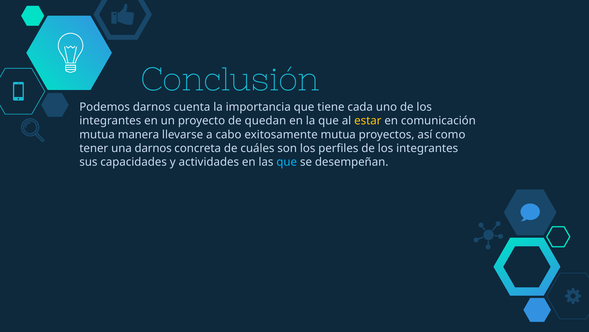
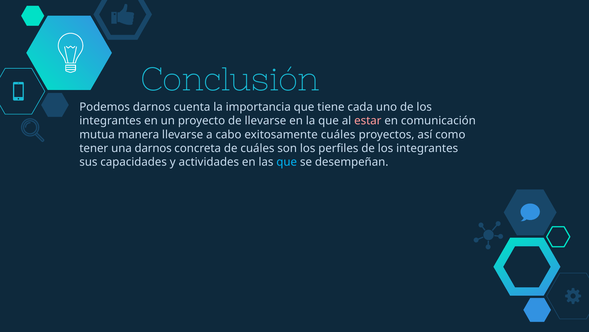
de quedan: quedan -> llevarse (265, 121)
estar colour: yellow -> pink (368, 121)
exitosamente mutua: mutua -> cuáles (338, 134)
